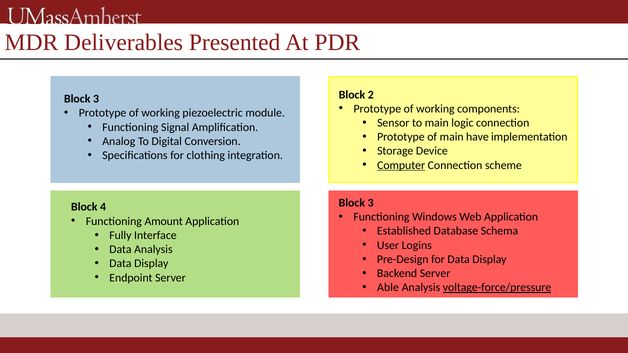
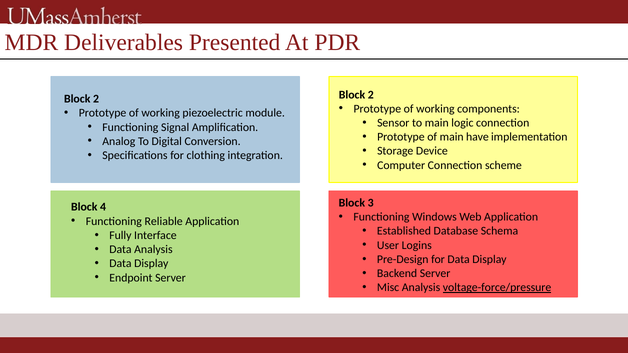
3: 3 -> 2 (96, 99)
Computer underline: present -> none (401, 165)
Amount: Amount -> Reliable (164, 221)
Able: Able -> Misc (388, 288)
